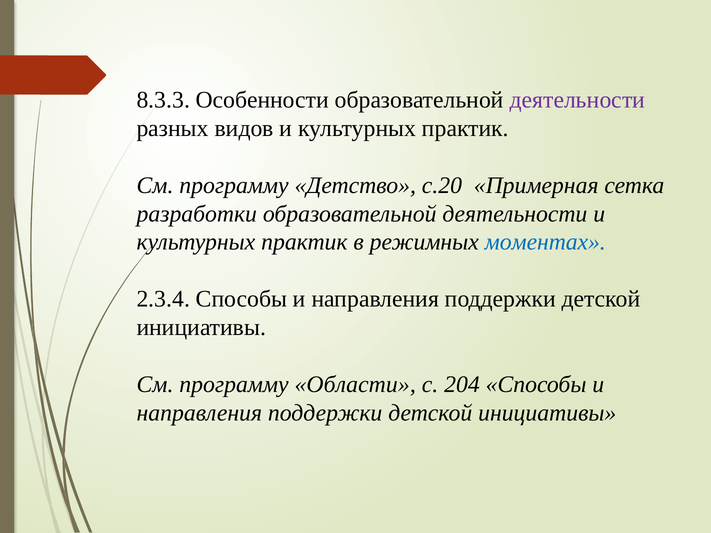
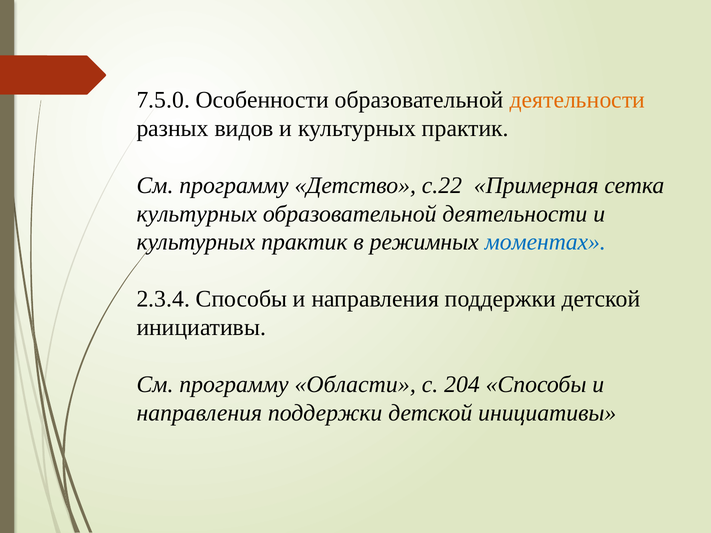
8.3.3: 8.3.3 -> 7.5.0 (163, 100)
деятельности colour: purple -> orange (577, 100)
с.20: с.20 -> с.22 (442, 185)
разработки: разработки -> культурных (197, 214)
